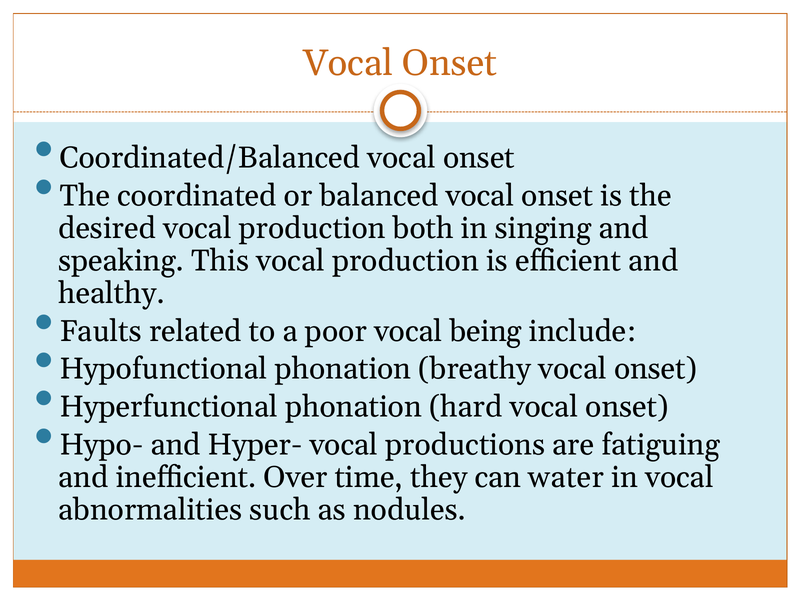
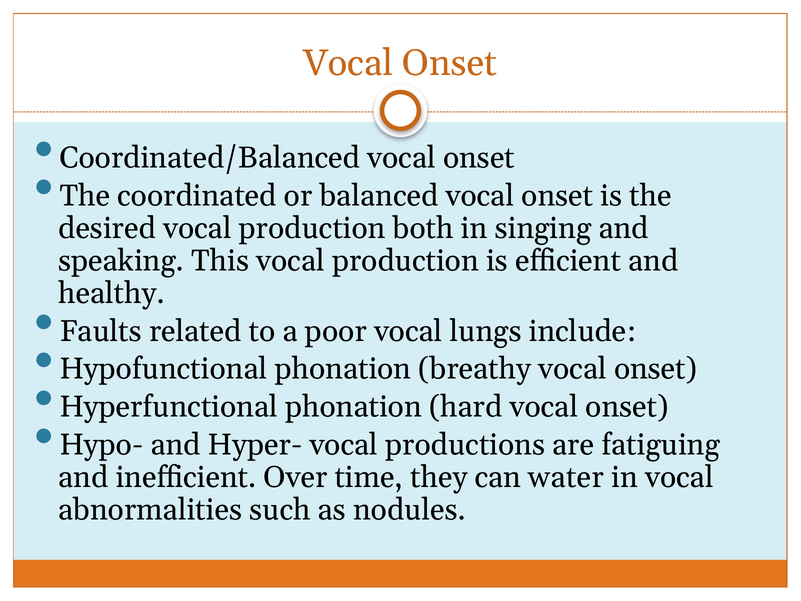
being: being -> lungs (486, 331)
